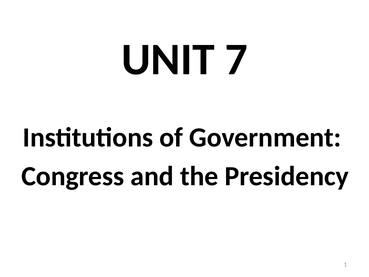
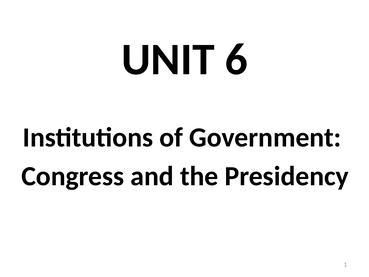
7: 7 -> 6 (236, 59)
